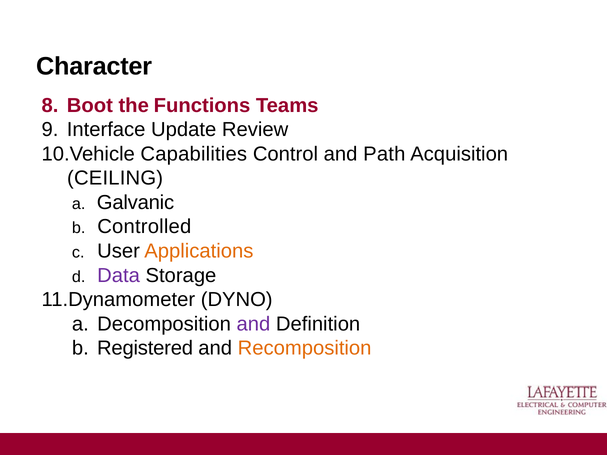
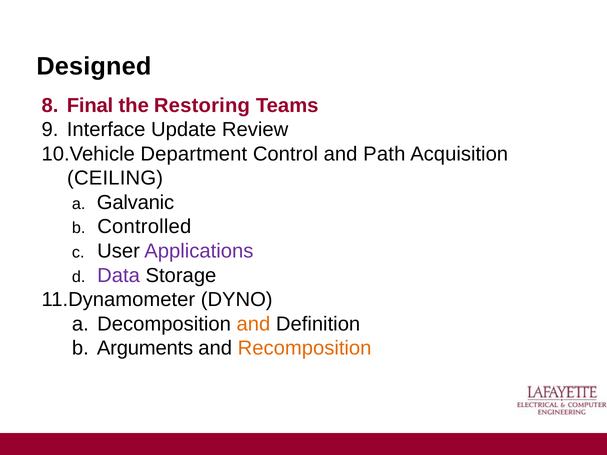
Character: Character -> Designed (94, 66)
Boot: Boot -> Final (90, 106)
Functions: Functions -> Restoring (202, 106)
Capabilities: Capabilities -> Department (194, 154)
Applications colour: orange -> purple (199, 251)
and colour: purple -> orange (253, 324)
Registered: Registered -> Arguments (145, 348)
